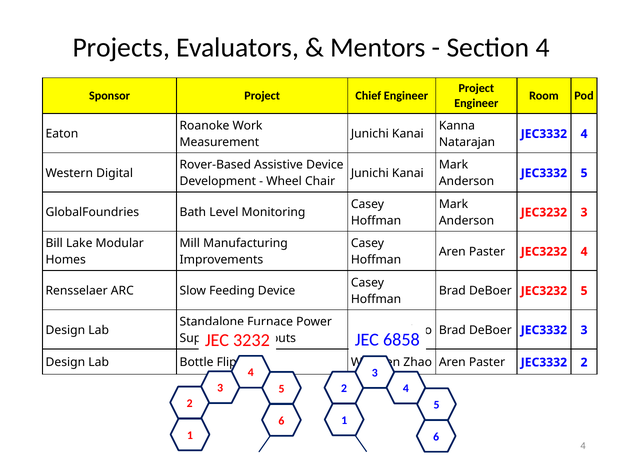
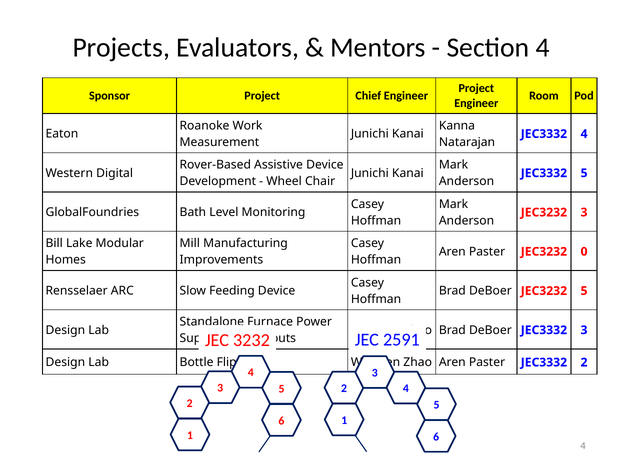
JEC3232 4: 4 -> 0 (584, 252)
6858: 6858 -> 2591 (401, 340)
